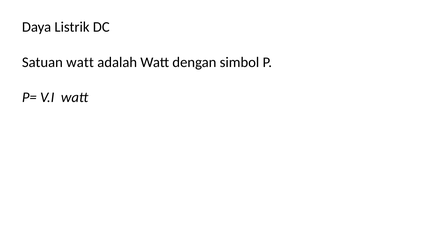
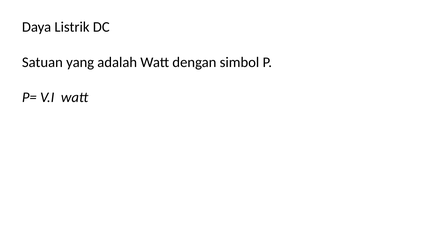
Satuan watt: watt -> yang (80, 62)
